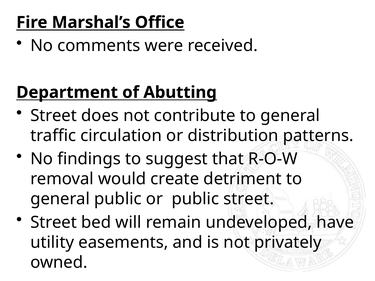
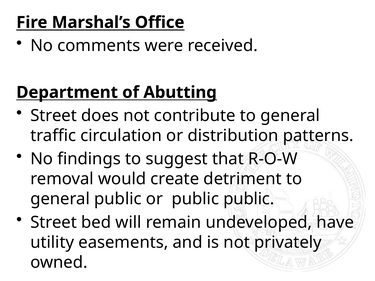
public street: street -> public (249, 199)
